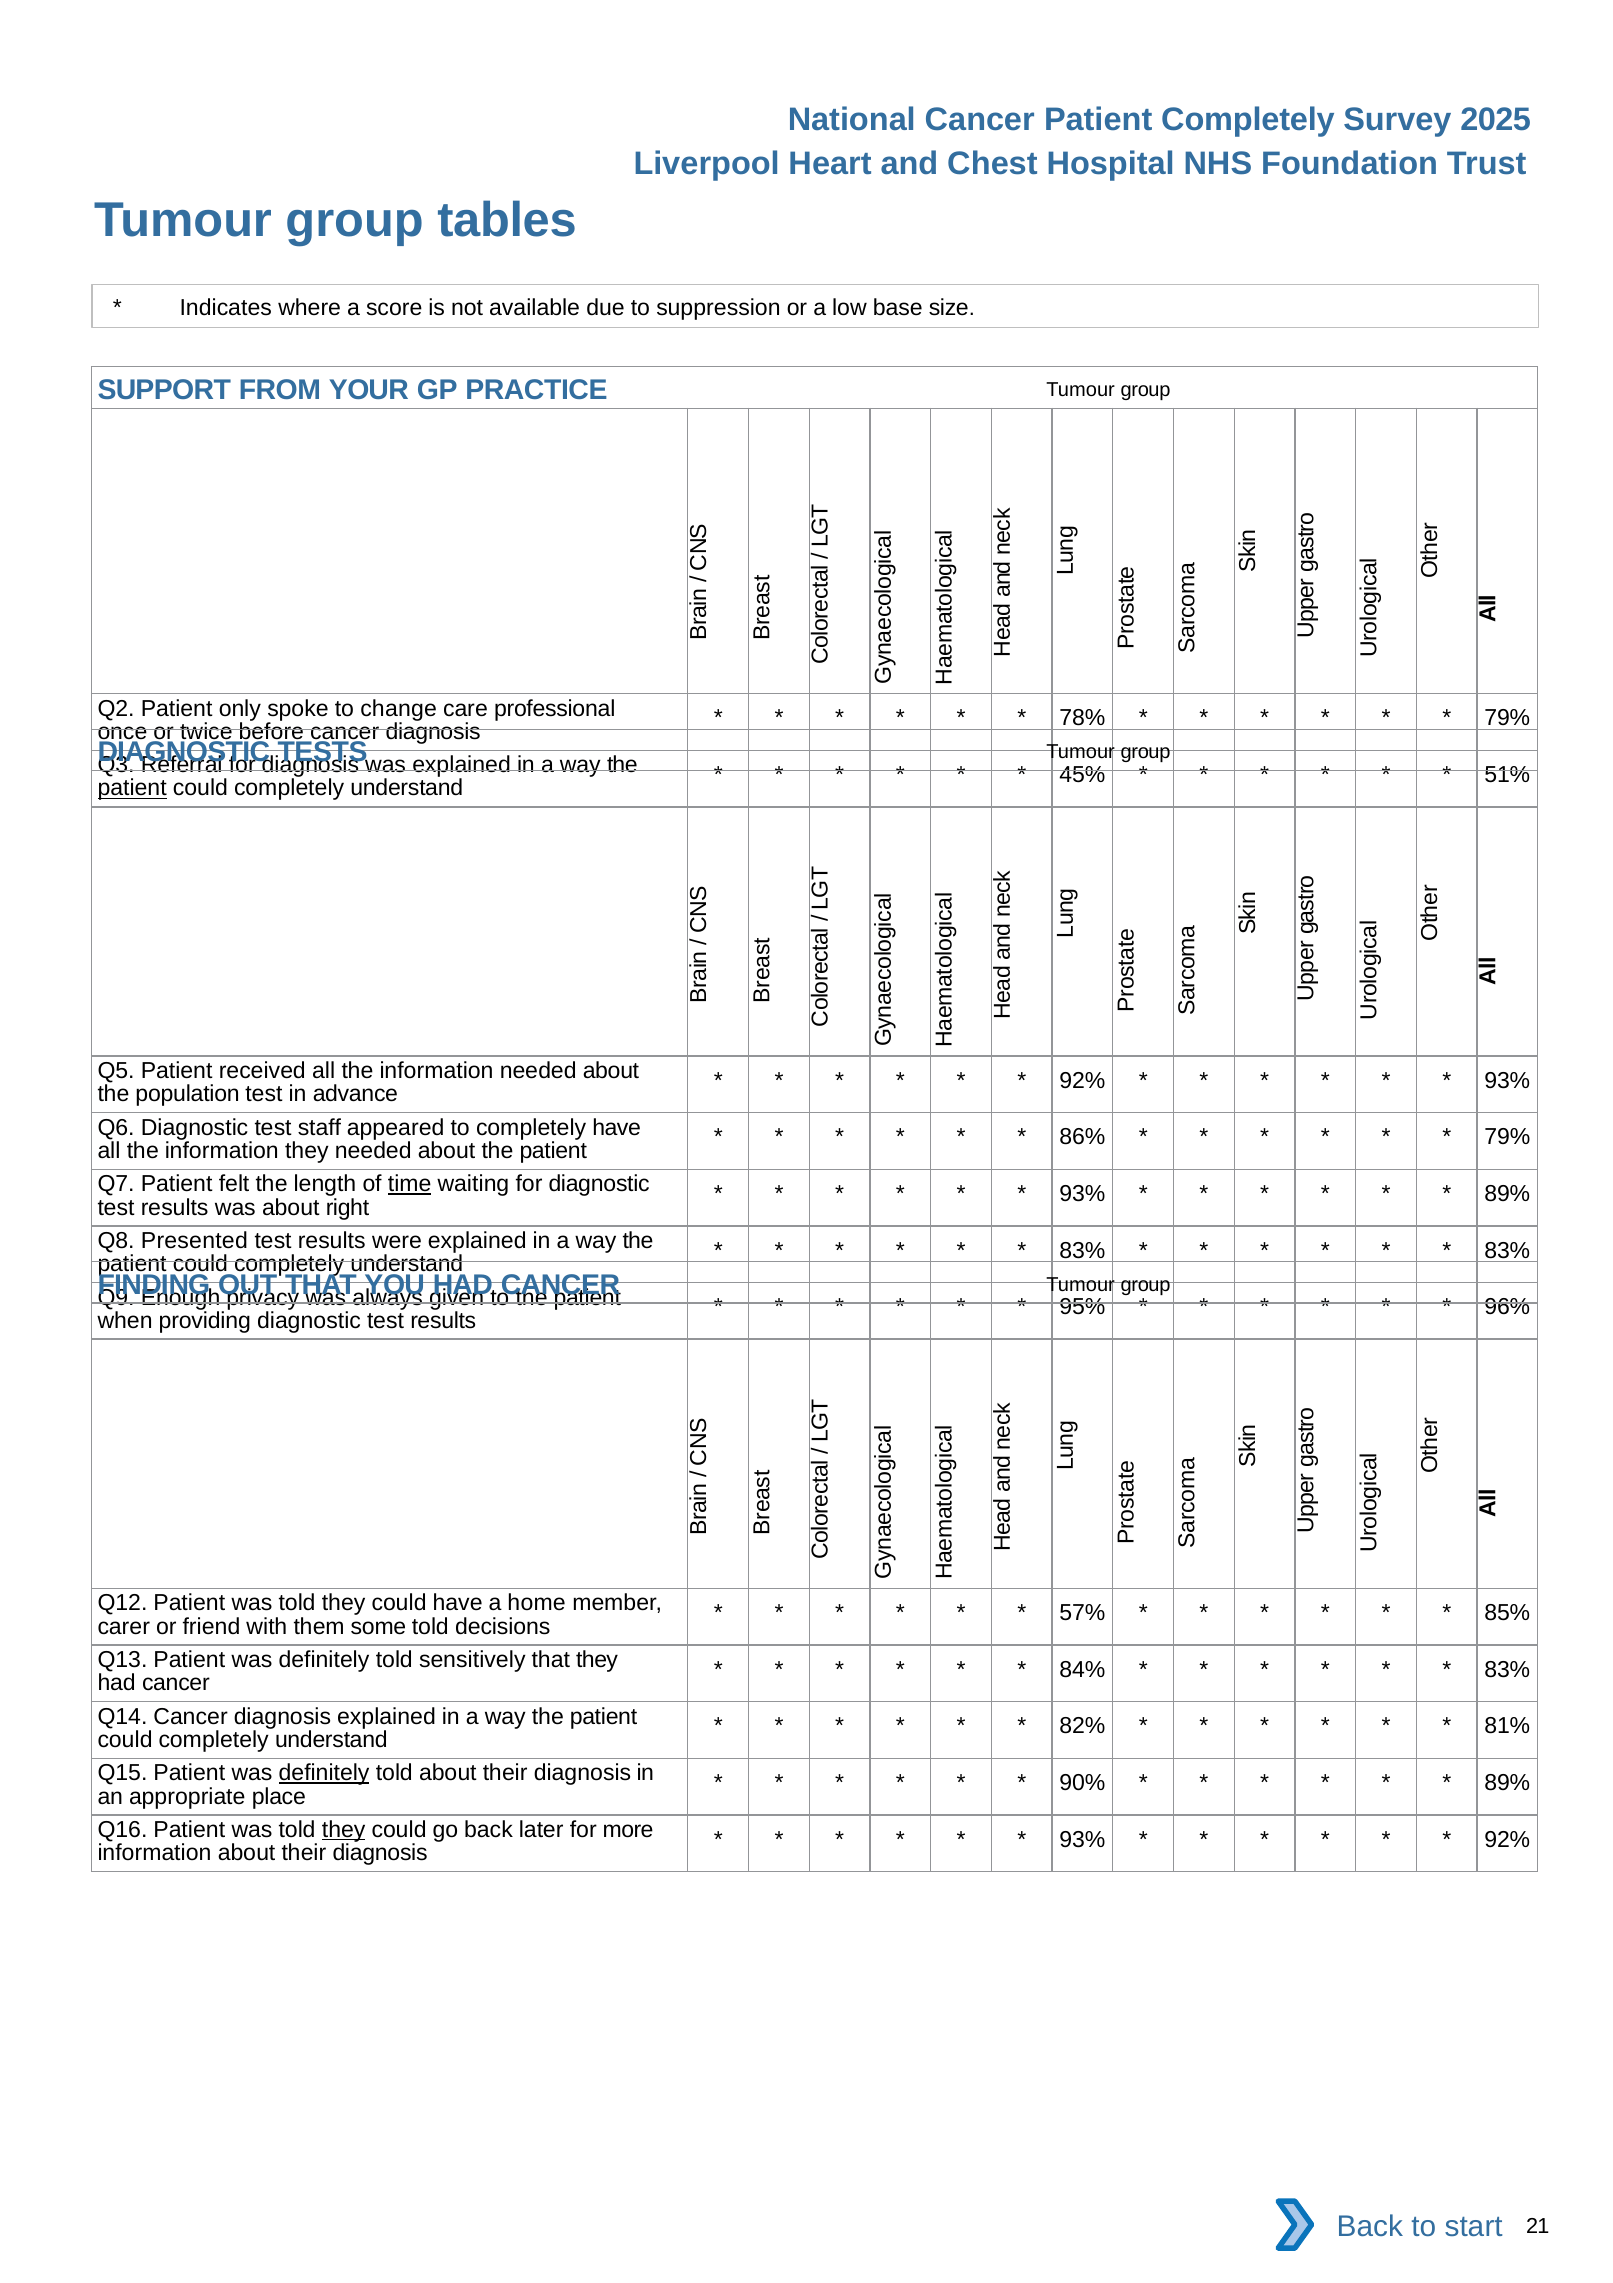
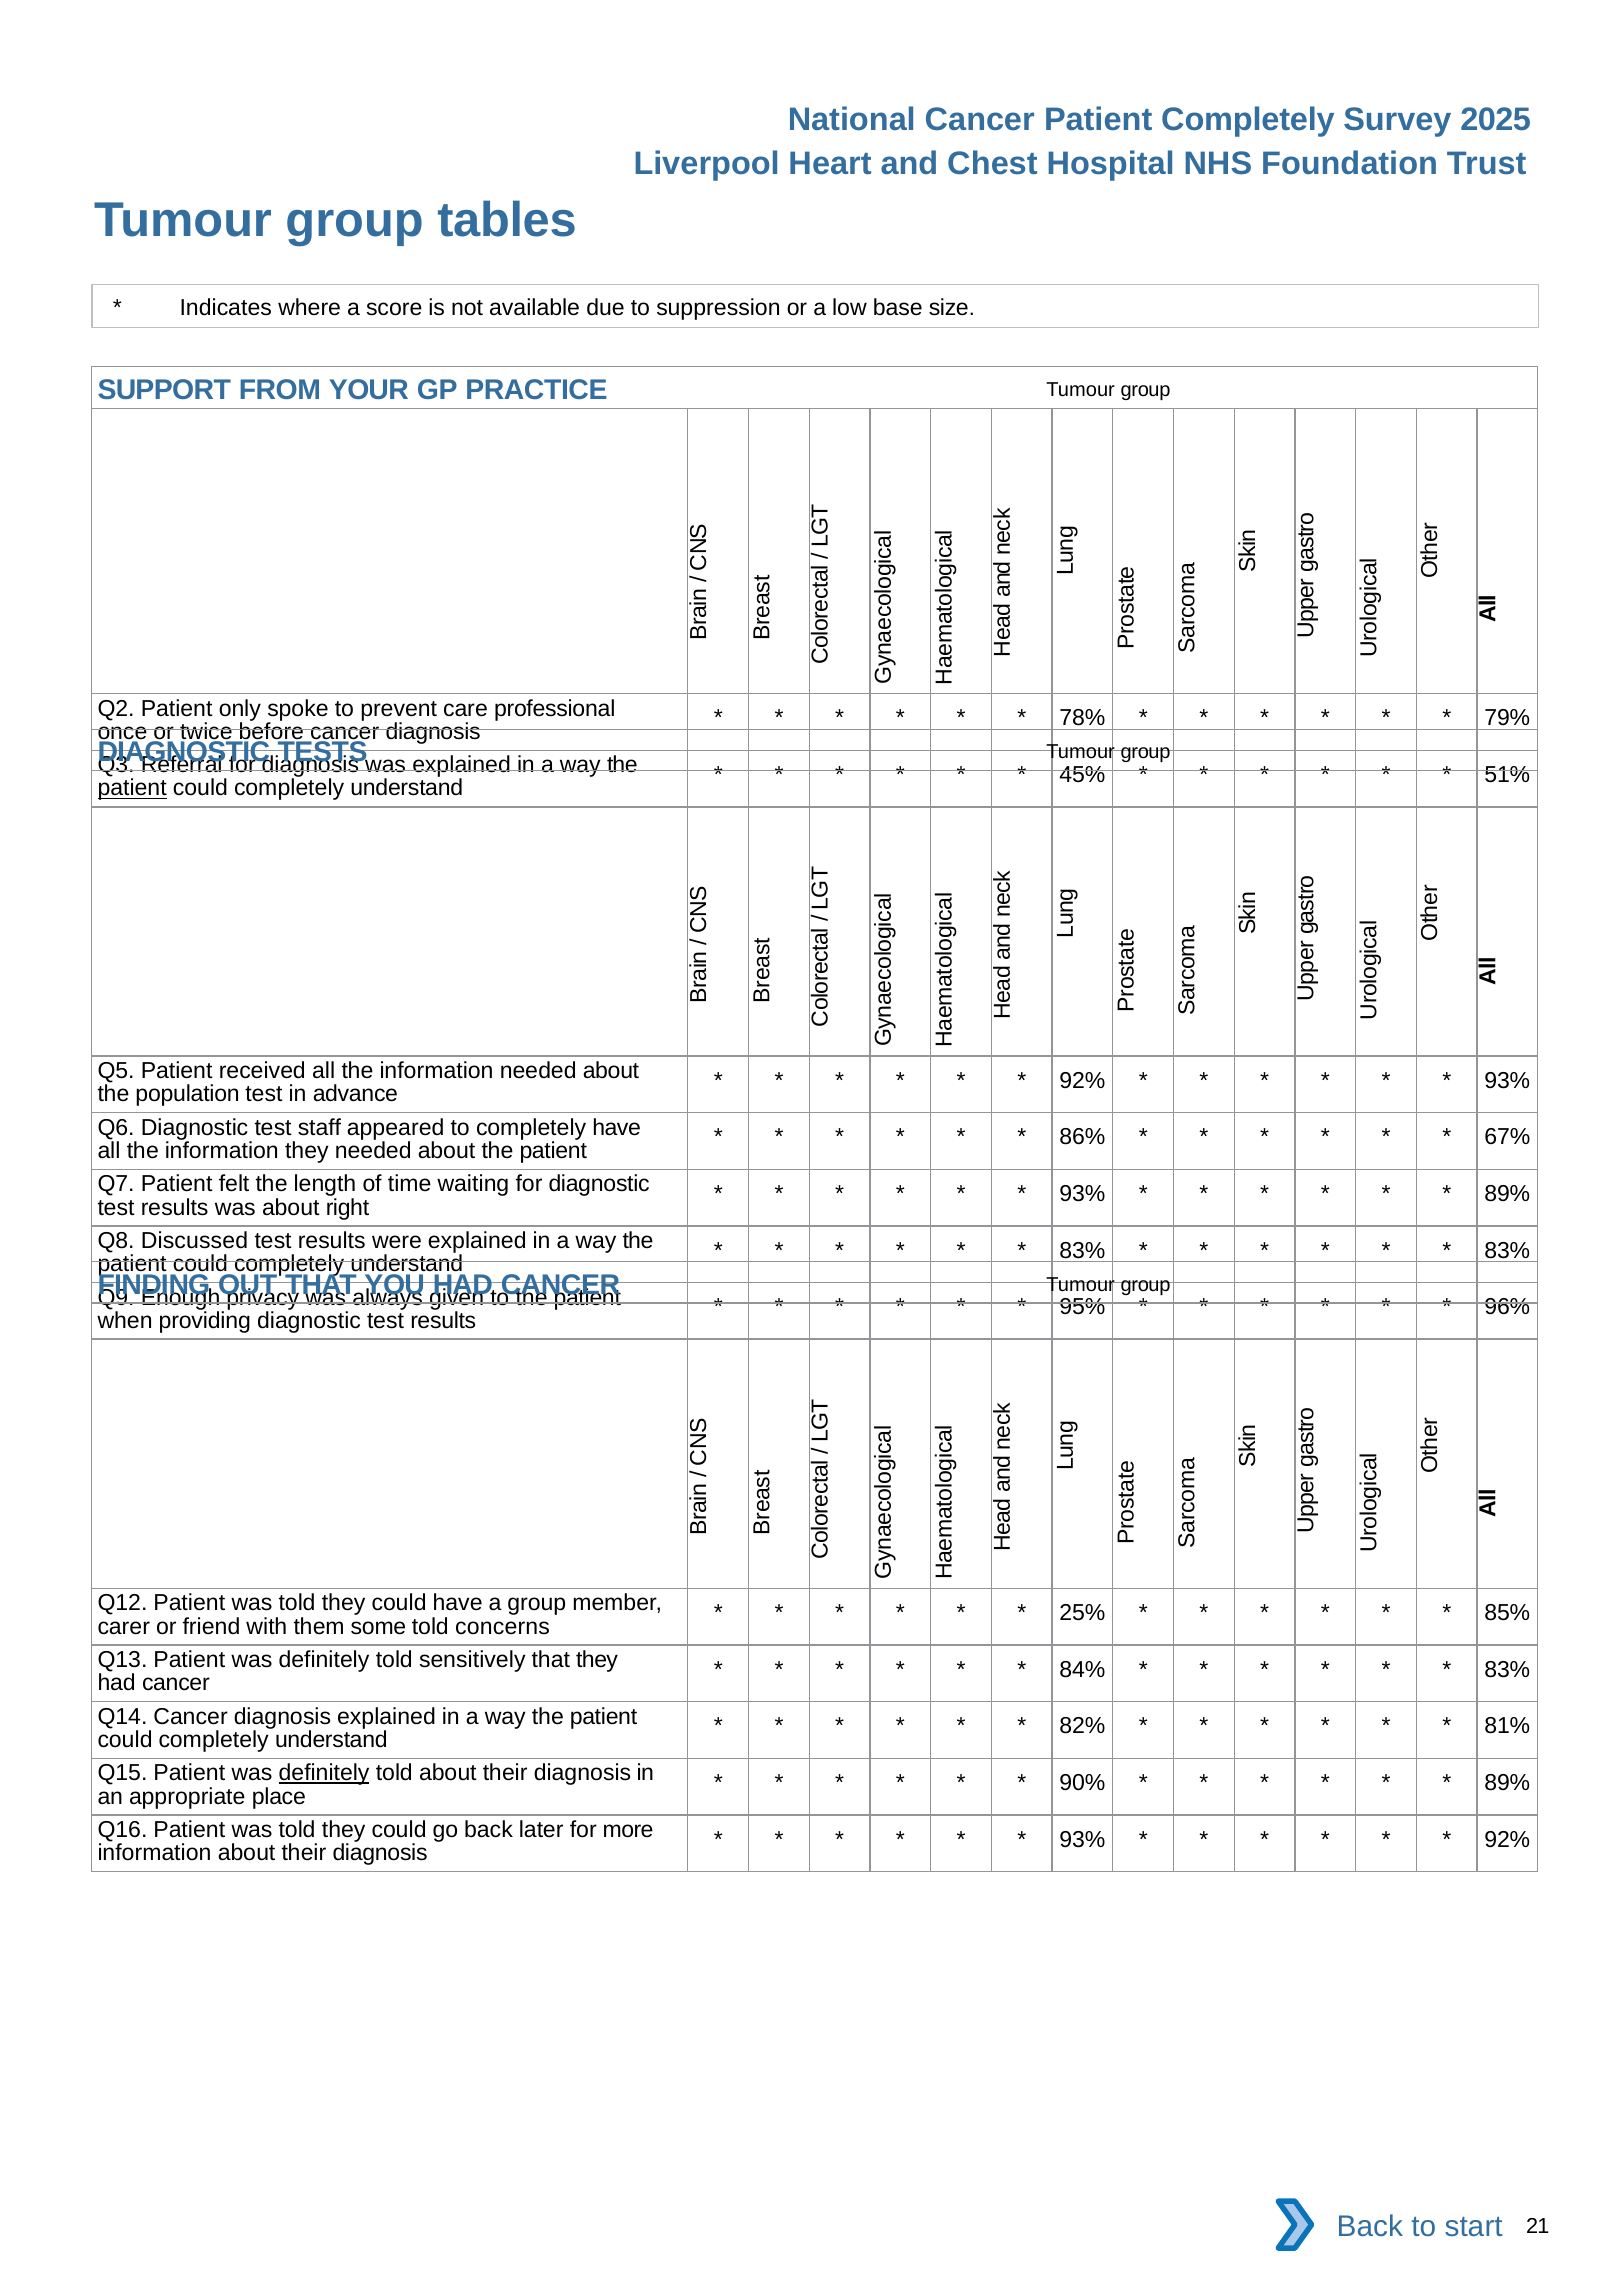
change: change -> prevent (399, 708)
79%: 79% -> 67% (1507, 1137)
time underline: present -> none (410, 1184)
Presented: Presented -> Discussed (194, 1241)
a home: home -> group (537, 1603)
57%: 57% -> 25% (1082, 1613)
decisions: decisions -> concerns (503, 1626)
they underline: present -> none (344, 1830)
